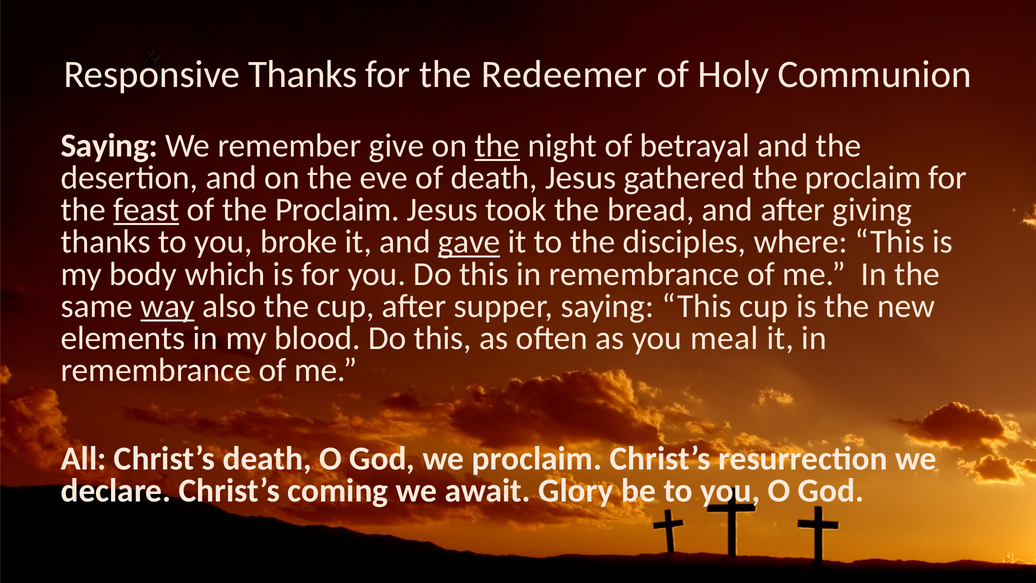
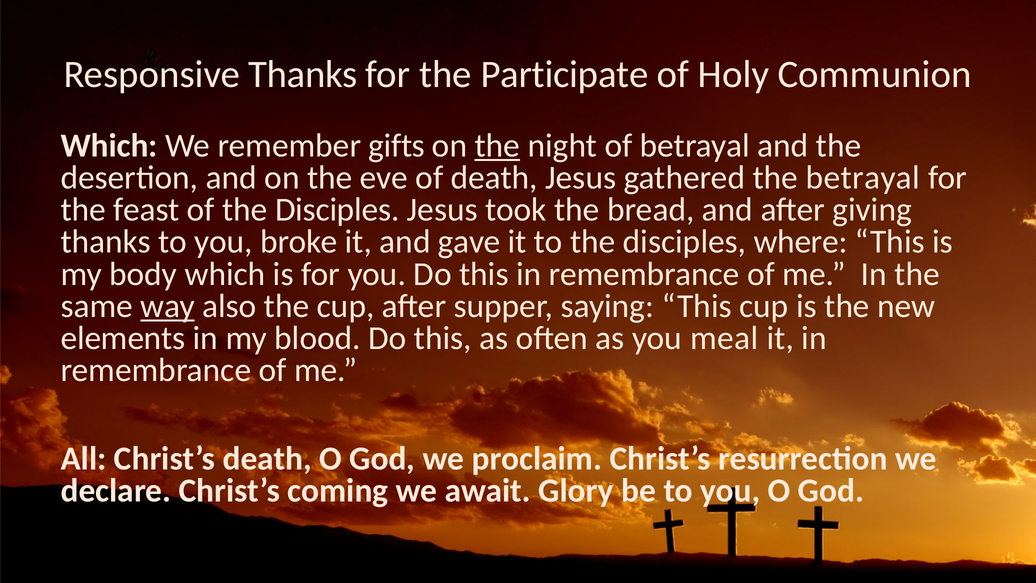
Redeemer: Redeemer -> Participate (564, 75)
Saying: Saying -> Which (109, 145)
give: give -> gifts (397, 145)
gathered the proclaim: proclaim -> betrayal (863, 178)
feast underline: present -> none (146, 210)
of the Proclaim: Proclaim -> Disciples (337, 210)
gave underline: present -> none (469, 242)
